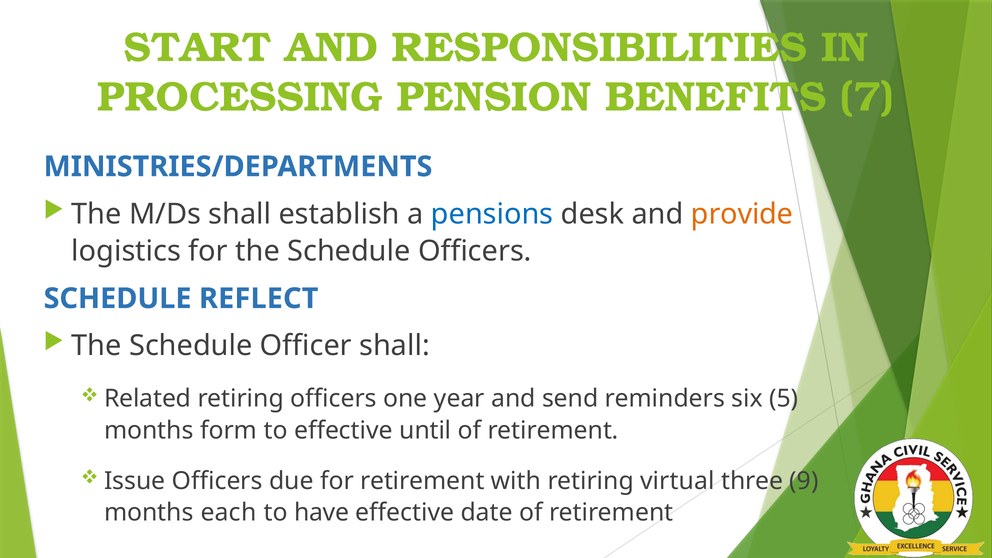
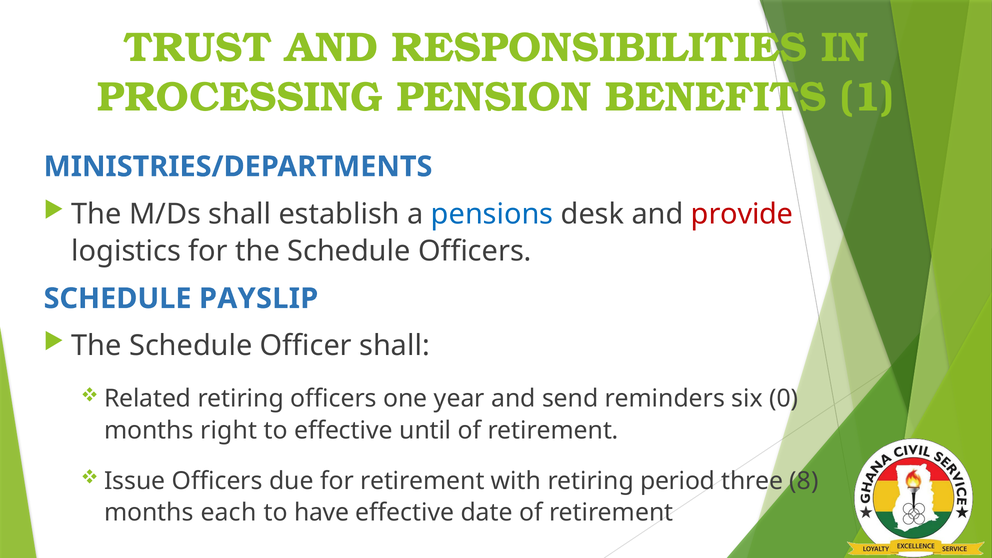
START: START -> TRUST (198, 48)
7: 7 -> 1 (867, 97)
provide colour: orange -> red (742, 214)
REFLECT: REFLECT -> PAYSLIP (259, 299)
5: 5 -> 0 (784, 399)
form: form -> right (229, 430)
virtual: virtual -> period (678, 481)
9: 9 -> 8 (804, 481)
